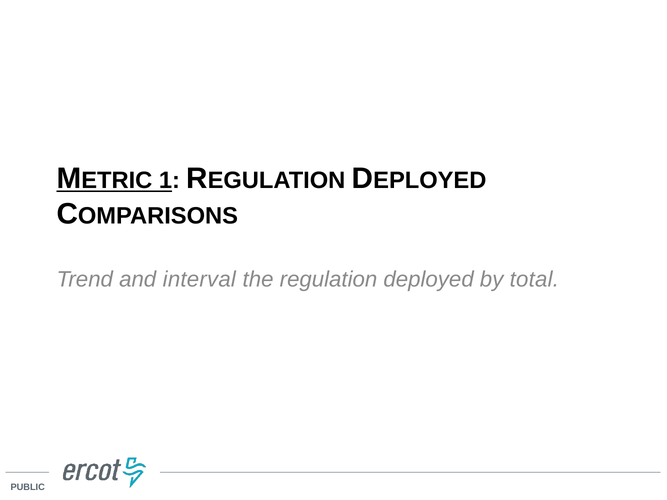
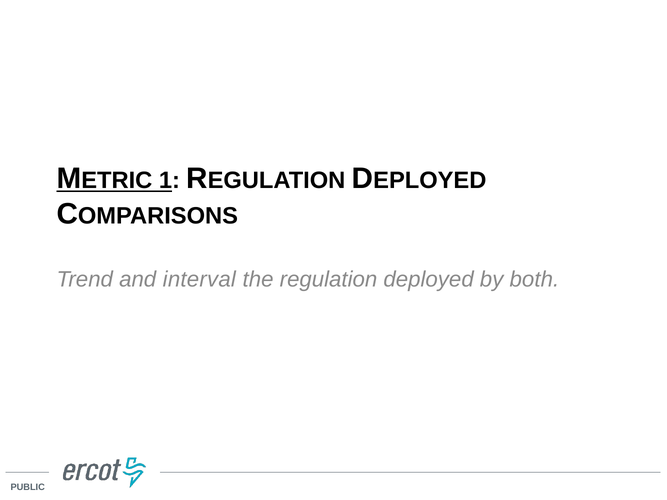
total: total -> both (534, 279)
